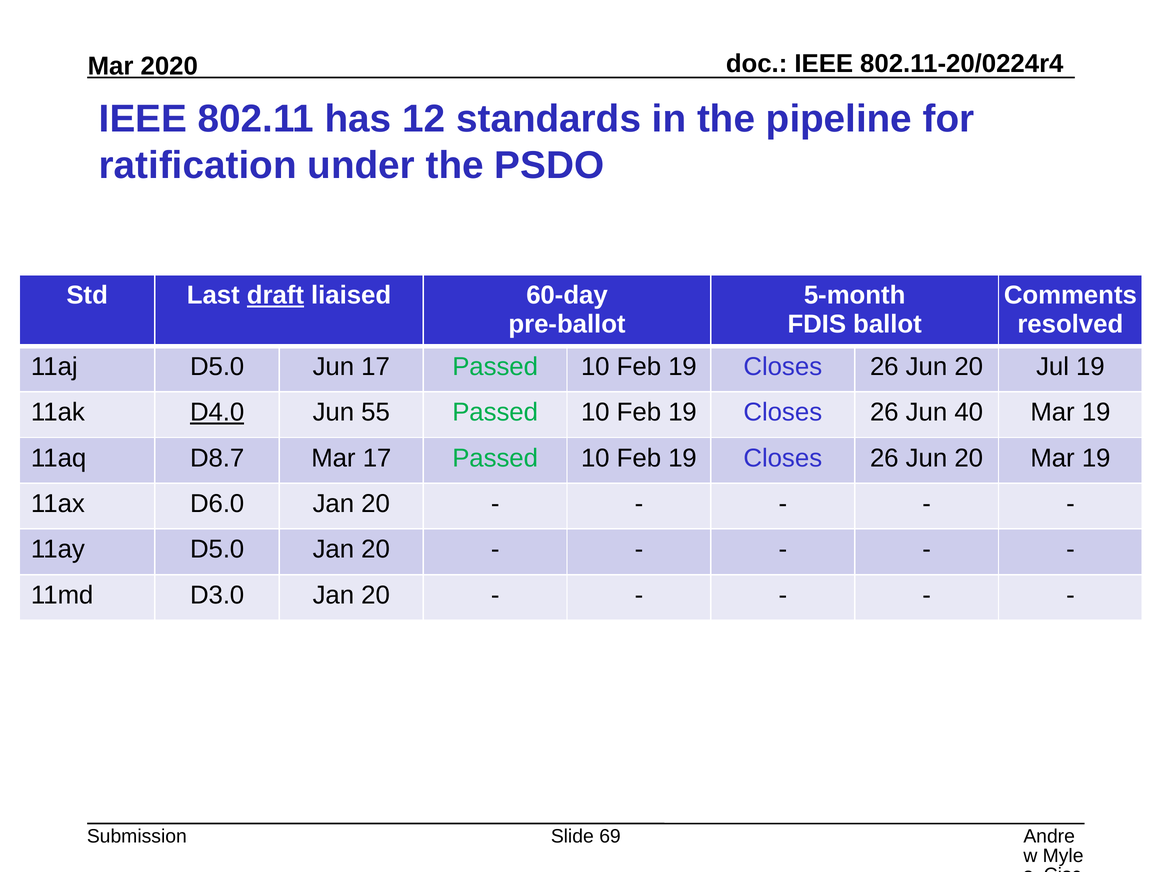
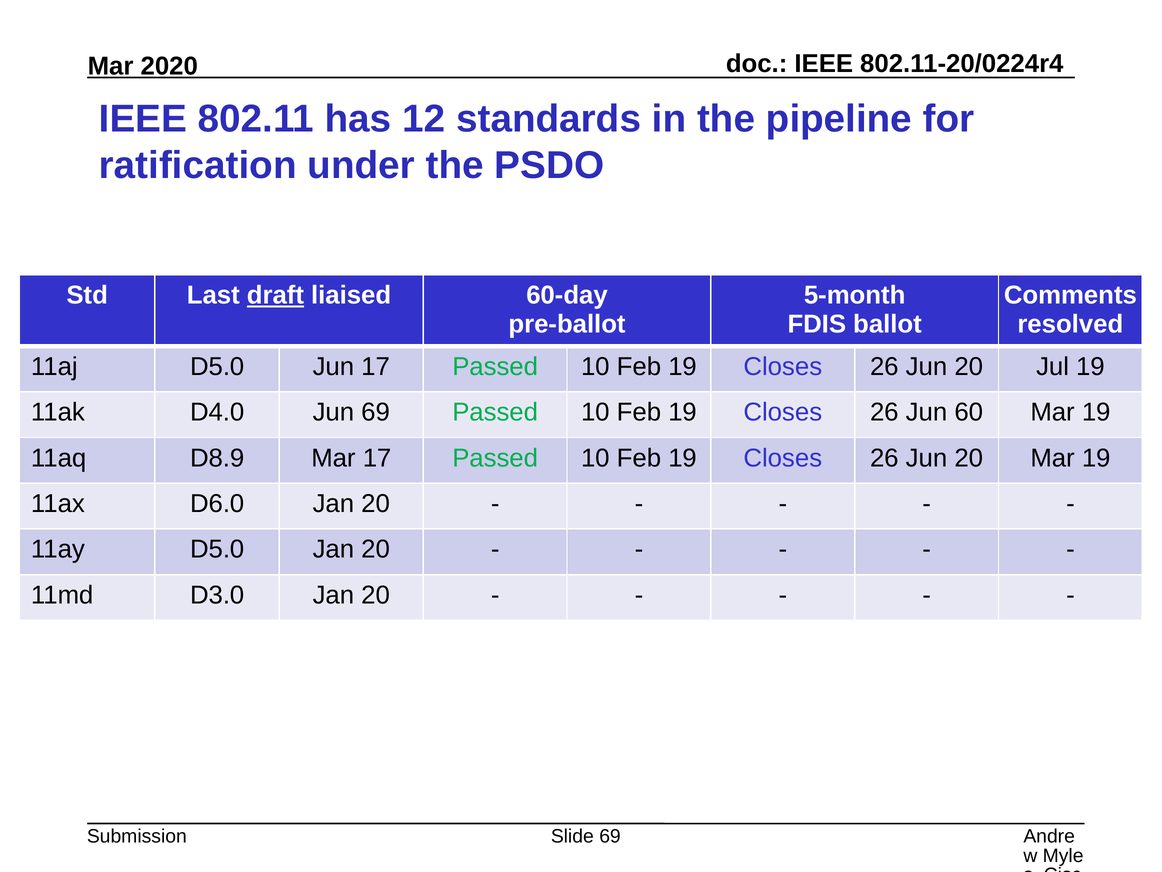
D4.0 underline: present -> none (217, 412)
Jun 55: 55 -> 69 (376, 412)
40: 40 -> 60 (969, 412)
D8.7: D8.7 -> D8.9 (217, 458)
